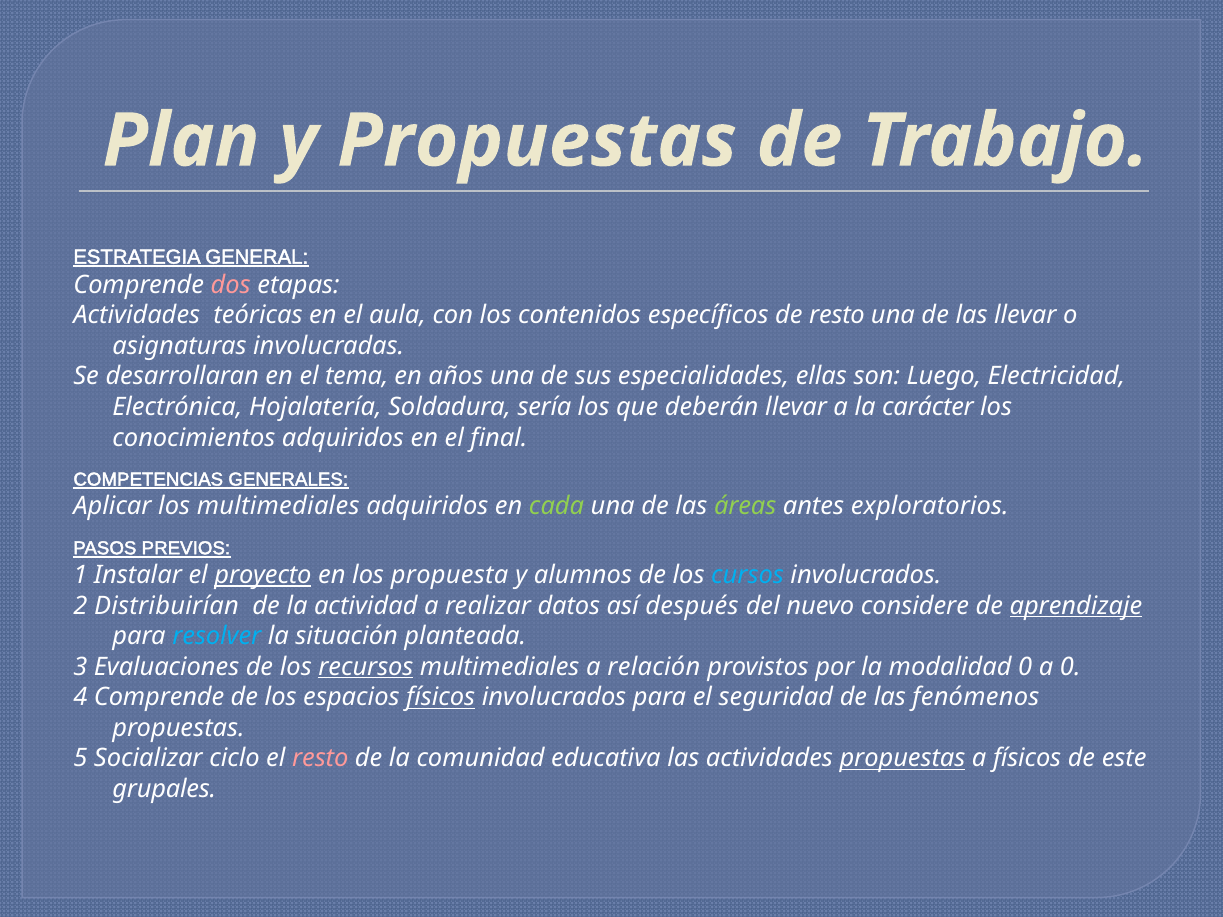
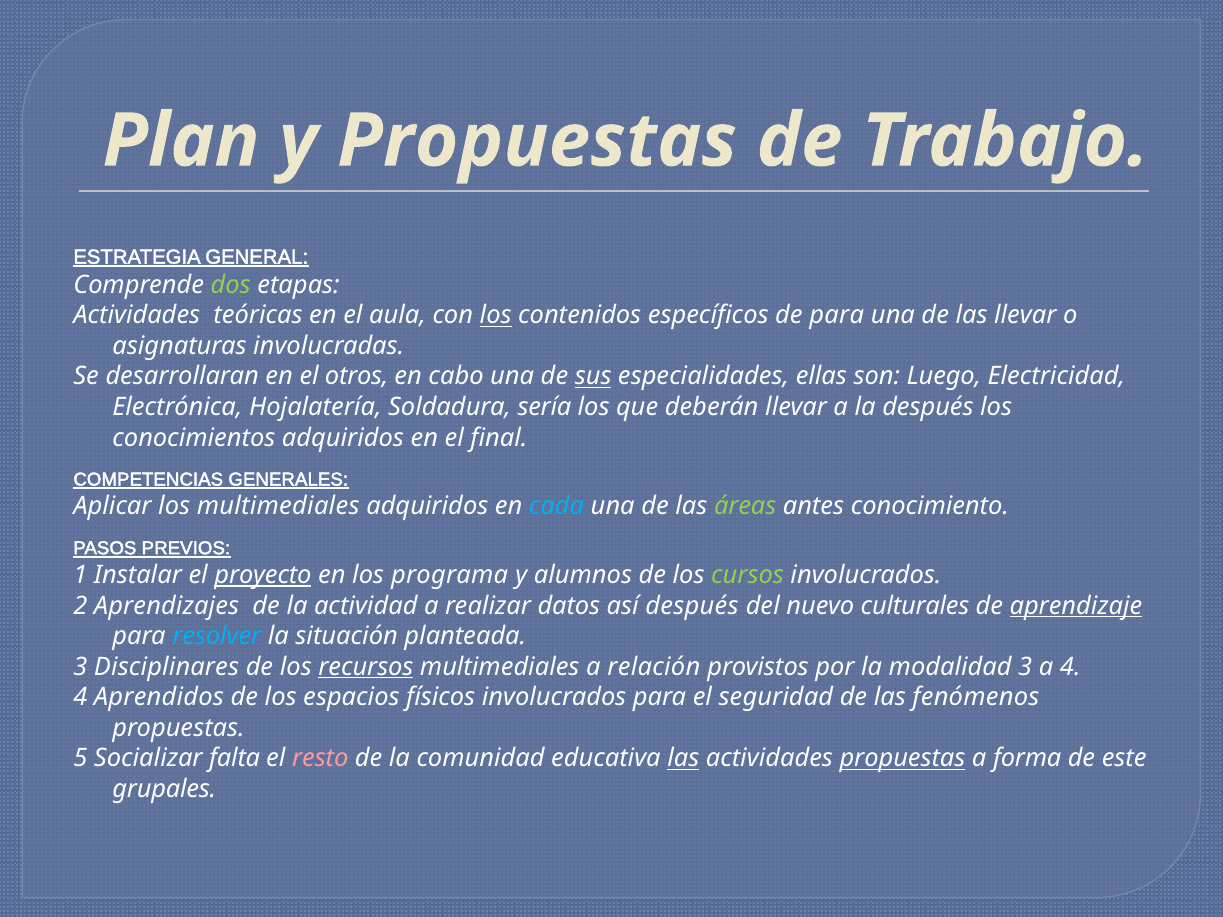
dos colour: pink -> light green (231, 285)
los underline: none -> present (496, 315)
de resto: resto -> para (837, 315)
tema: tema -> otros (357, 377)
años: años -> cabo (456, 377)
sus underline: none -> present (593, 377)
la carácter: carácter -> después (928, 407)
cada colour: light green -> light blue (557, 507)
exploratorios: exploratorios -> conocimiento (930, 507)
propuesta: propuesta -> programa (450, 575)
cursos colour: light blue -> light green (748, 575)
Distribuirían: Distribuirían -> Aprendizajes (167, 606)
considere: considere -> culturales (915, 606)
Evaluaciones: Evaluaciones -> Disciplinares (167, 667)
modalidad 0: 0 -> 3 (1025, 667)
a 0: 0 -> 4 (1070, 667)
4 Comprende: Comprende -> Aprendidos (159, 698)
físicos underline: present -> none (441, 698)
ciclo: ciclo -> falta (235, 759)
las underline: none -> present (683, 759)
a físicos: físicos -> forma (1027, 759)
